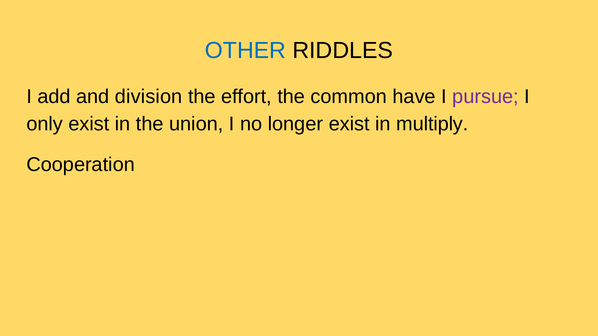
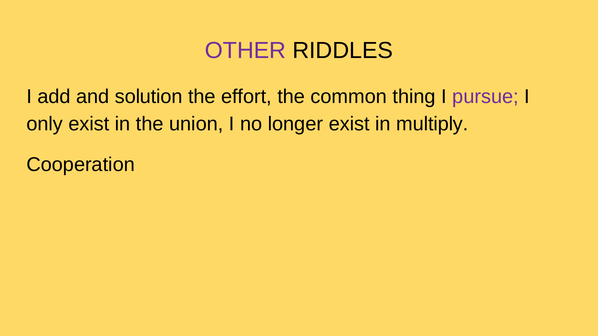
OTHER colour: blue -> purple (245, 51)
division: division -> solution (149, 97)
have: have -> thing (414, 97)
